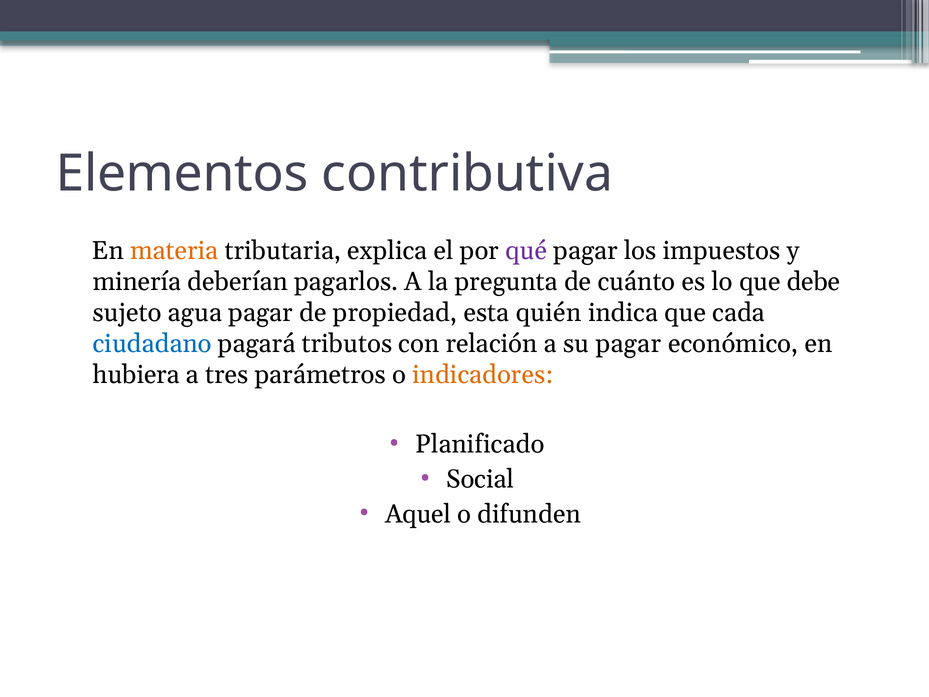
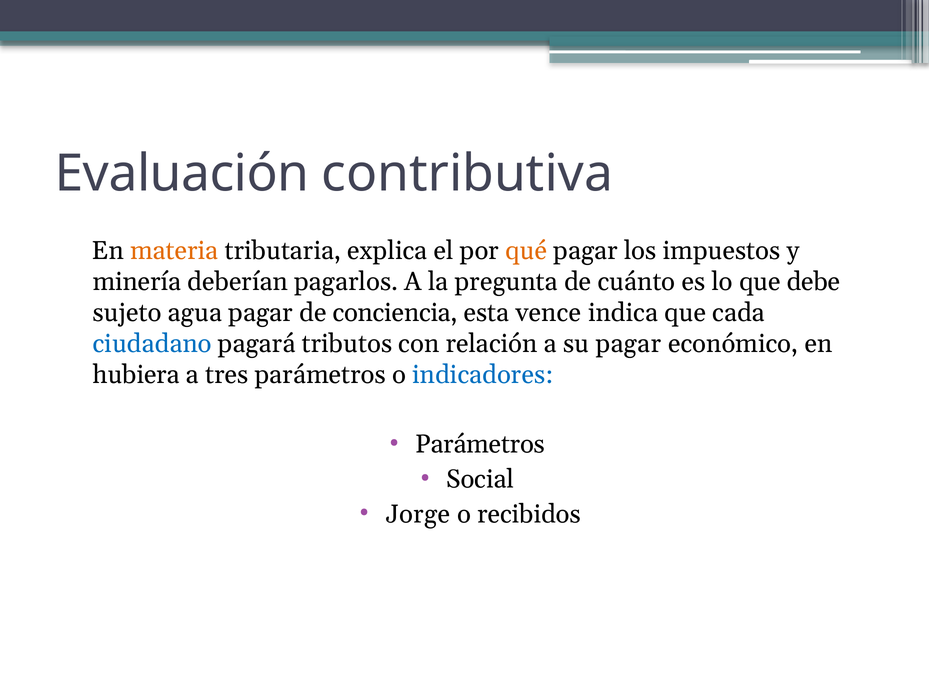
Elementos: Elementos -> Evaluación (182, 174)
qué colour: purple -> orange (526, 250)
propiedad: propiedad -> conciencia (395, 312)
quién: quién -> vence (548, 312)
indicadores colour: orange -> blue (483, 374)
Planificado: Planificado -> Parámetros (480, 444)
Aquel: Aquel -> Jorge (418, 514)
difunden: difunden -> recibidos (529, 514)
